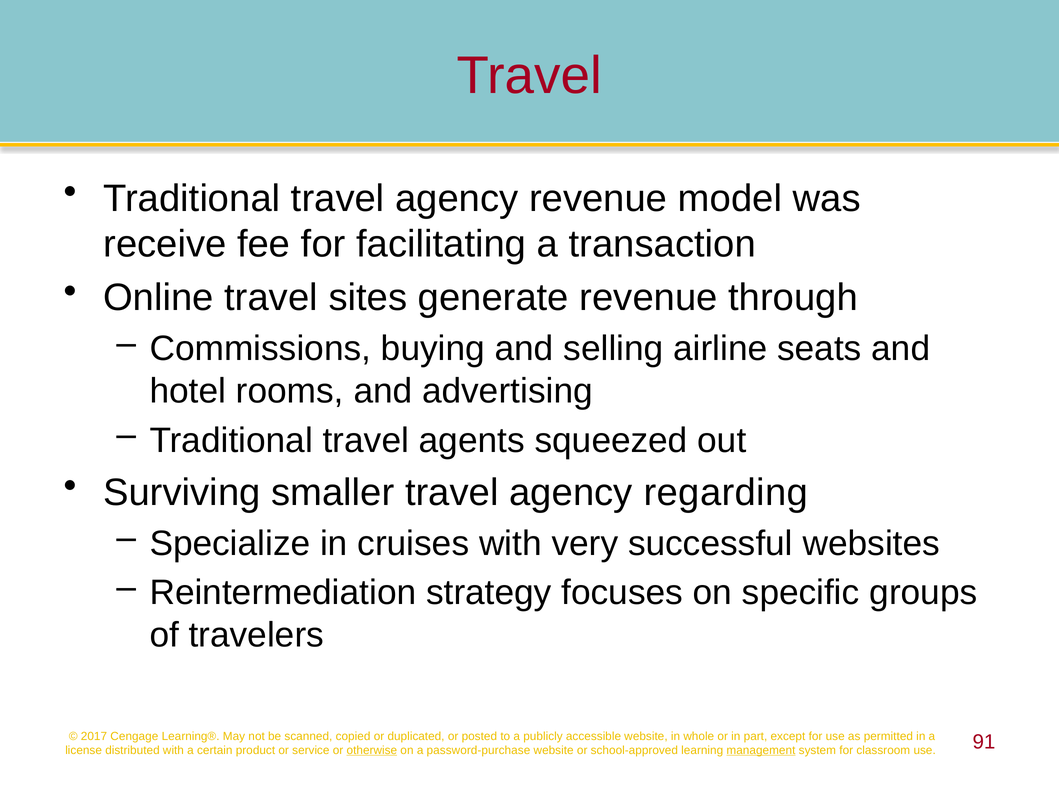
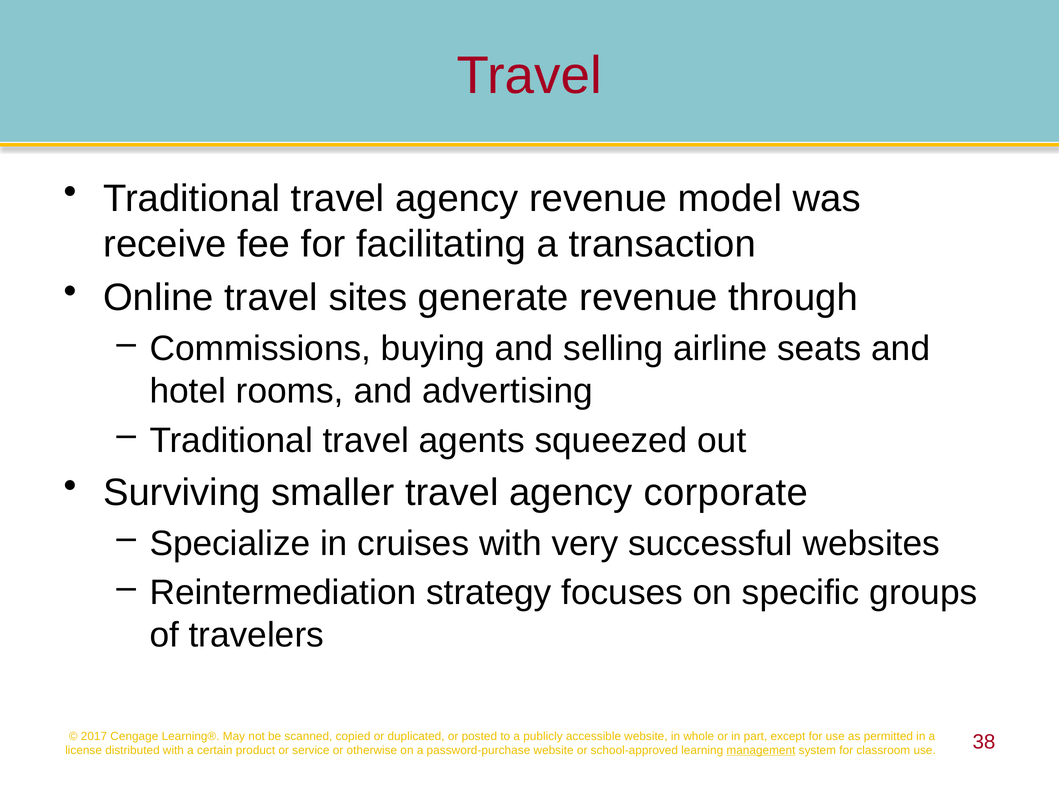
regarding: regarding -> corporate (726, 493)
otherwise underline: present -> none (372, 751)
91: 91 -> 38 (984, 742)
